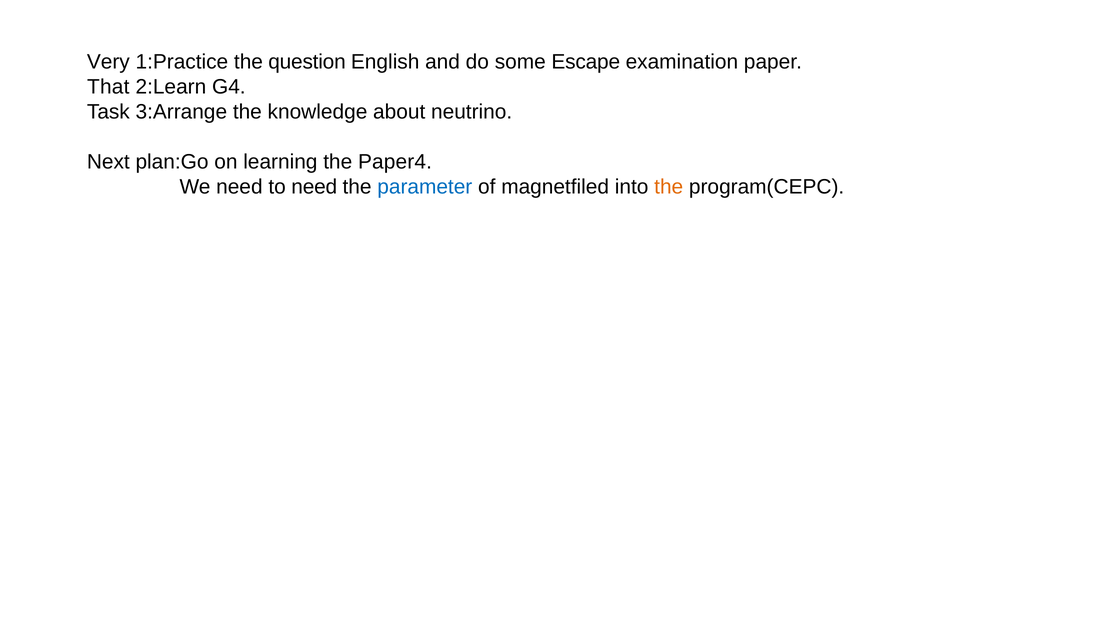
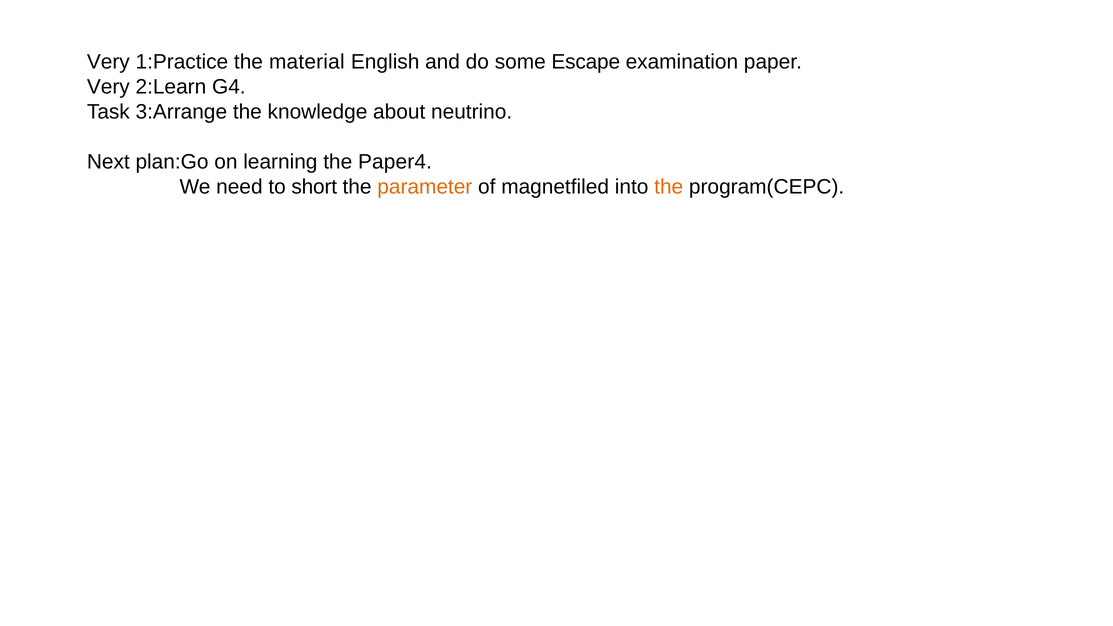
question: question -> material (307, 62)
That: That -> Very (108, 87)
to need: need -> short (314, 187)
parameter colour: blue -> orange (425, 187)
